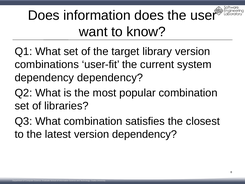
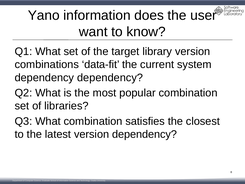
Does: Does -> Yano (44, 15)
user-fit: user-fit -> data-fit (101, 64)
